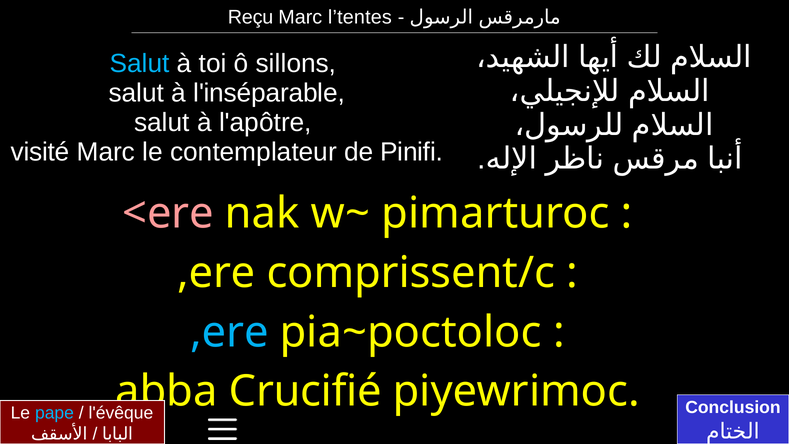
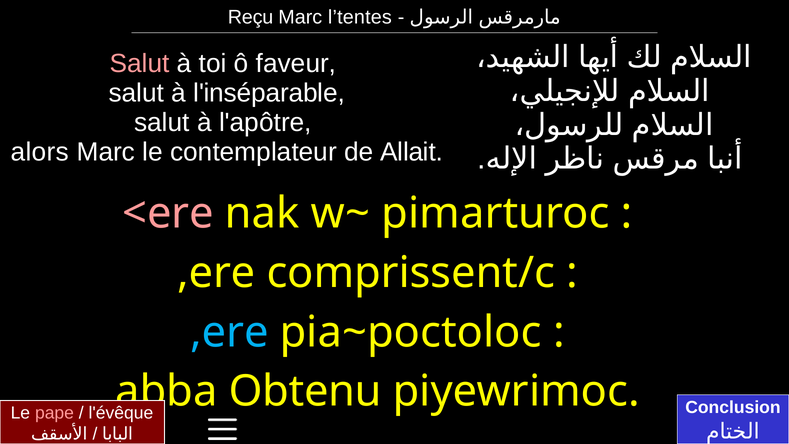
Salut colour: light blue -> pink (140, 64)
sillons: sillons -> faveur (296, 64)
visité: visité -> alors (40, 152)
Pinifi: Pinifi -> Allait (412, 152)
Crucifié: Crucifié -> Obtenu (305, 391)
pape colour: light blue -> pink (54, 413)
